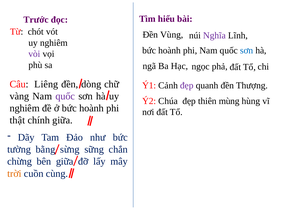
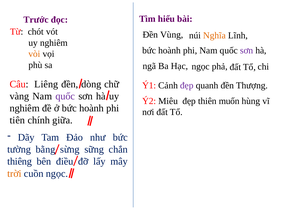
Nghĩa colour: purple -> orange (214, 35)
sơn colour: blue -> purple (247, 50)
vòi colour: purple -> orange (34, 54)
Chúa: Chúa -> Miêu (168, 101)
mùng: mùng -> muốn (229, 101)
thật: thật -> tiên (17, 120)
chừng: chừng -> thiêng (20, 161)
bên giữa: giữa -> điều (65, 161)
cuồn cùng: cùng -> ngọc (57, 173)
